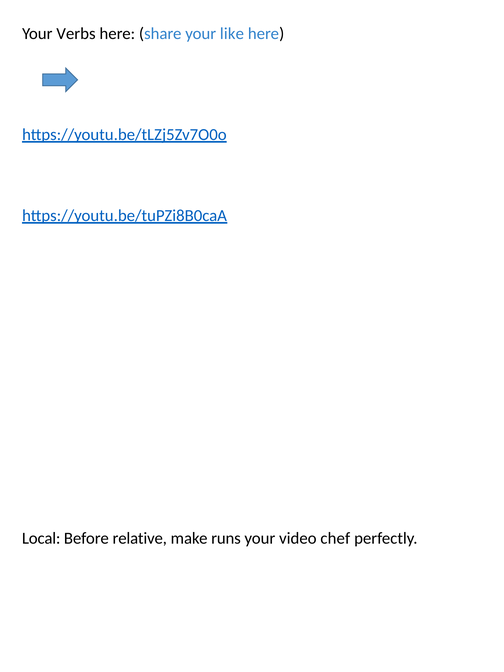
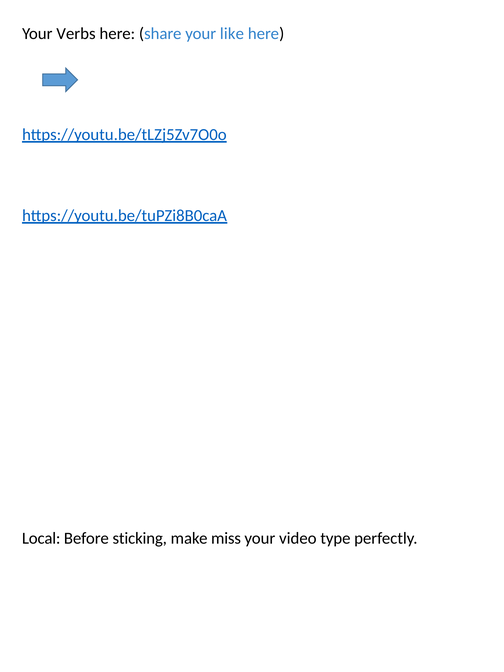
relative: relative -> sticking (140, 538)
runs: runs -> miss (226, 538)
chef: chef -> type (335, 538)
